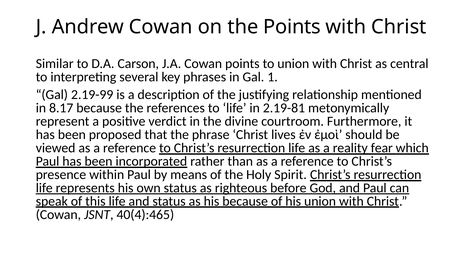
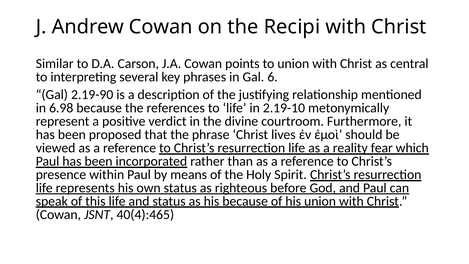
the Points: Points -> Recipi (292, 27)
1: 1 -> 6 (273, 77)
2.19-99: 2.19-99 -> 2.19-90 (92, 95)
8.17: 8.17 -> 6.98 (61, 108)
2.19-81: 2.19-81 -> 2.19-10 (284, 108)
